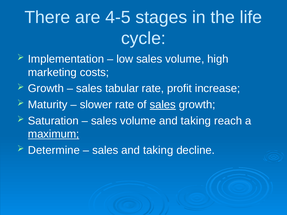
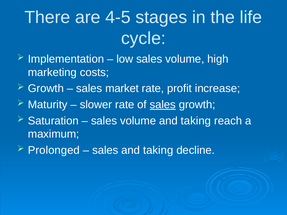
tabular: tabular -> market (122, 89)
maximum underline: present -> none (54, 134)
Determine: Determine -> Prolonged (54, 150)
